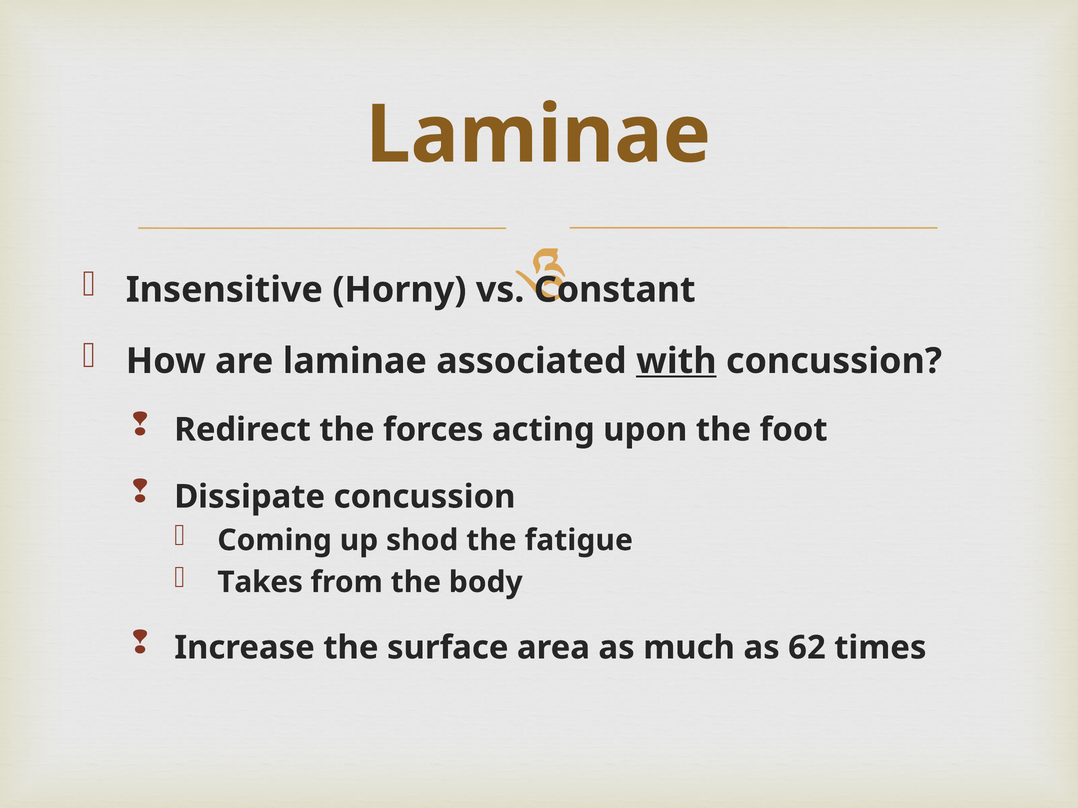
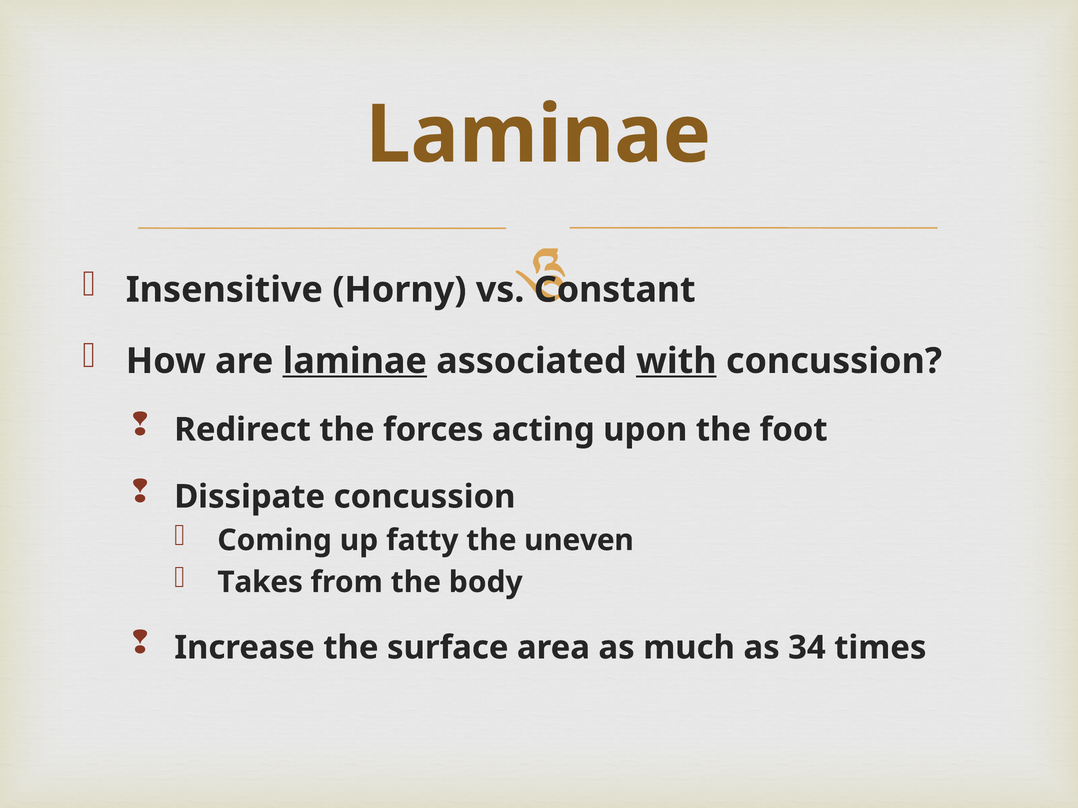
laminae underline: none -> present (355, 361)
shod: shod -> fatty (422, 541)
fatigue: fatigue -> uneven (579, 541)
62: 62 -> 34 (807, 648)
